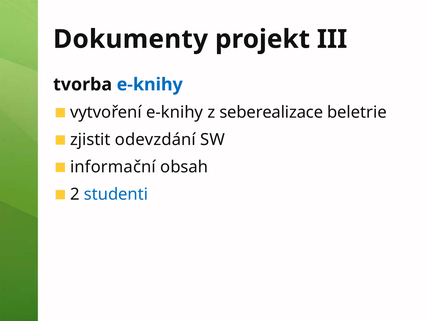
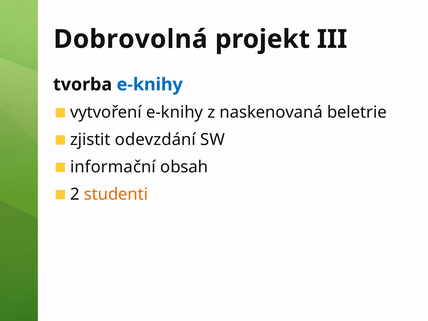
Dokumenty: Dokumenty -> Dobrovolná (131, 39)
seberealizace: seberealizace -> naskenovaná (271, 112)
studenti colour: blue -> orange (116, 194)
